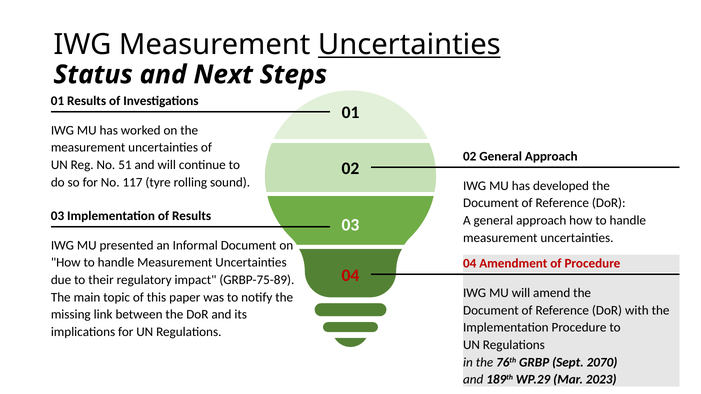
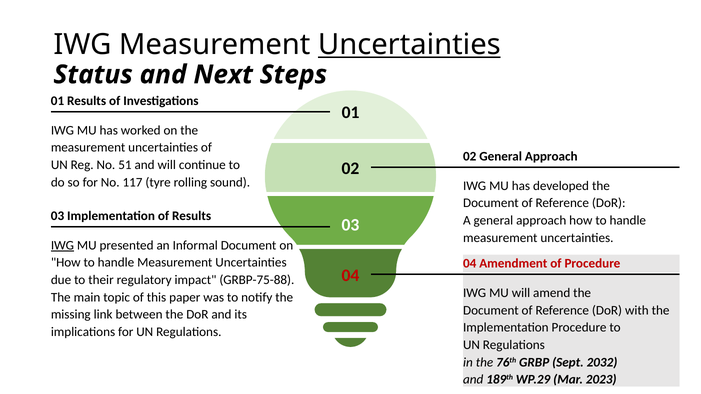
IWG underline: none -> present (62, 245)
GRBP-75-89: GRBP-75-89 -> GRBP-75-88 (257, 280)
2070: 2070 -> 2032 (602, 363)
